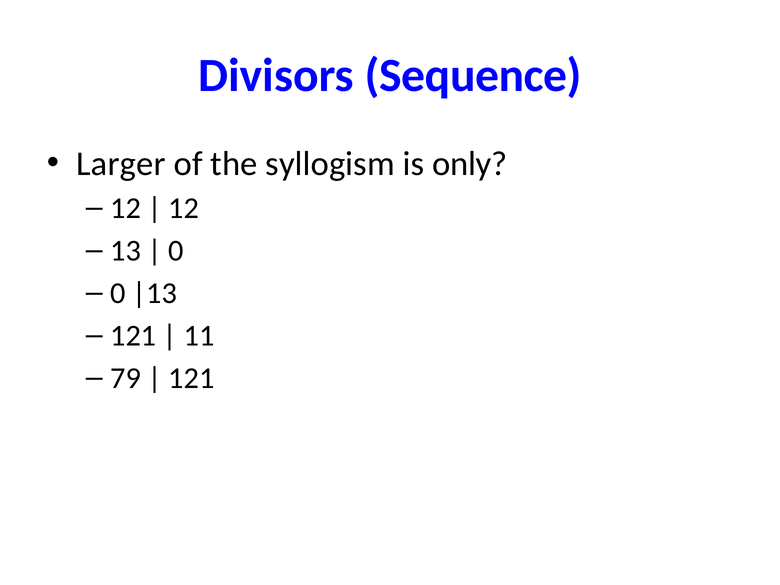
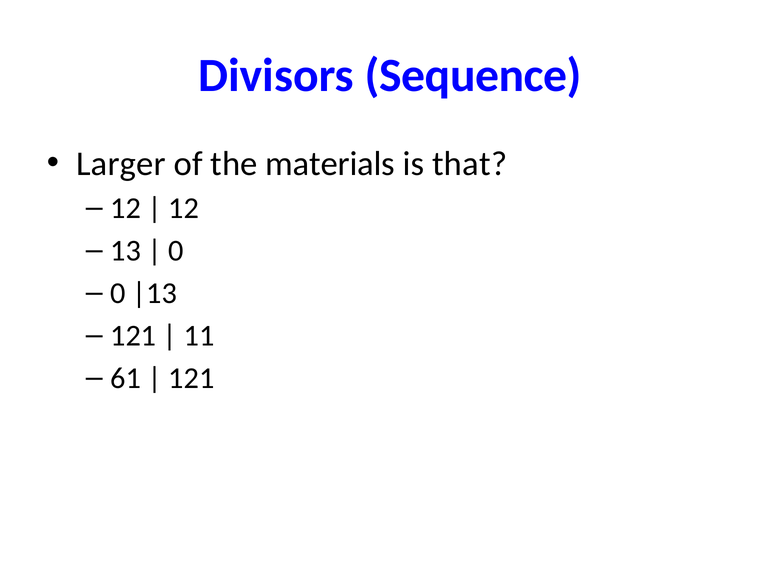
syllogism: syllogism -> materials (330, 164)
only: only -> that (470, 164)
79: 79 -> 61 (126, 378)
